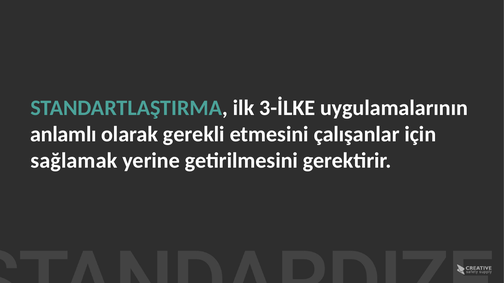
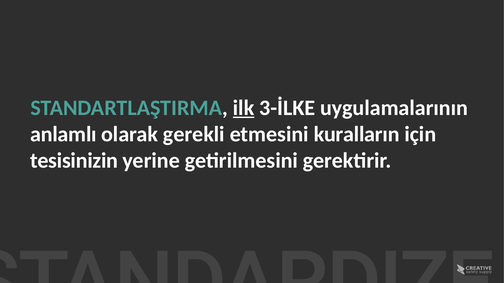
ilk underline: none -> present (244, 108)
çalışanlar: çalışanlar -> kuralların (357, 134)
sağlamak: sağlamak -> tesisinizin (74, 161)
